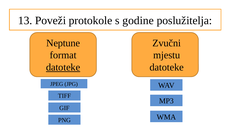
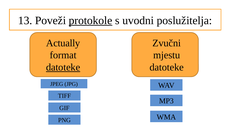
protokole underline: none -> present (91, 20)
godine: godine -> uvodni (138, 20)
Neptune: Neptune -> Actually (63, 43)
